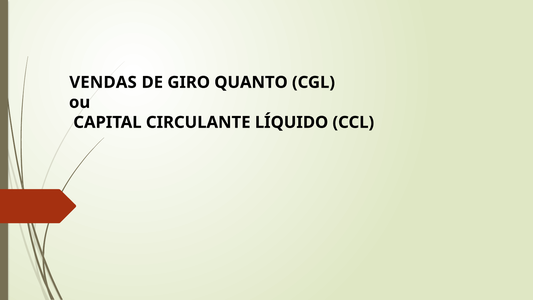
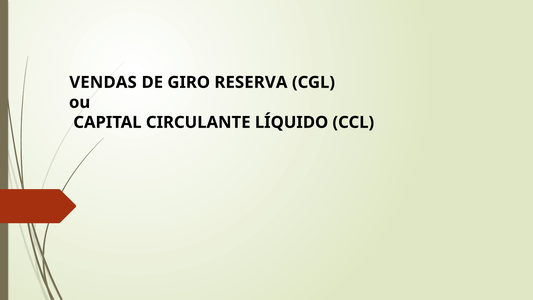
QUANTO: QUANTO -> RESERVA (251, 82)
